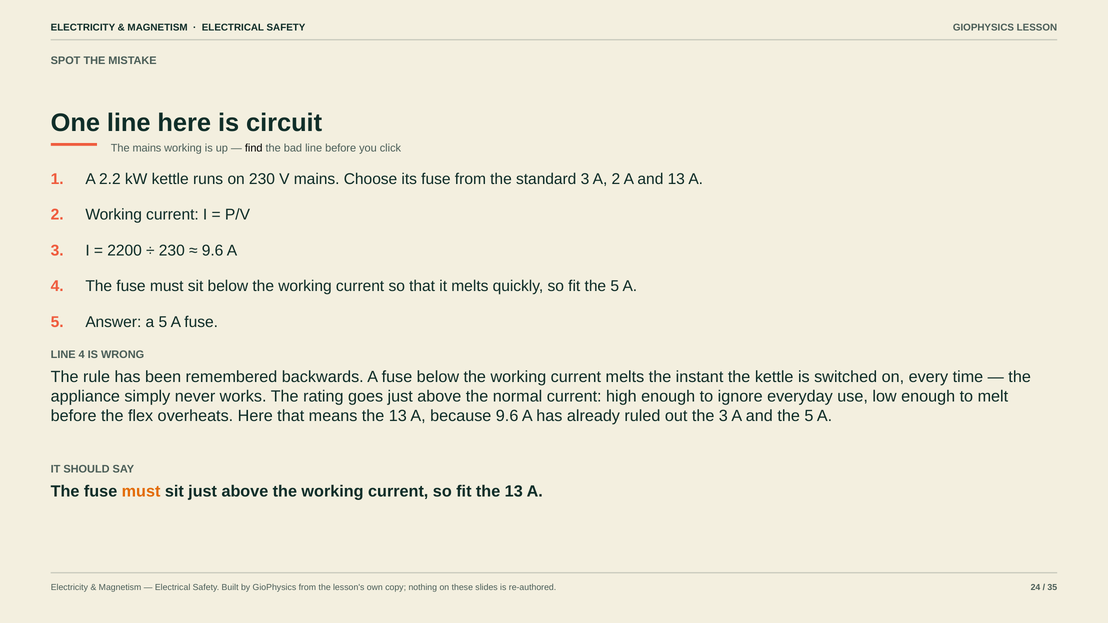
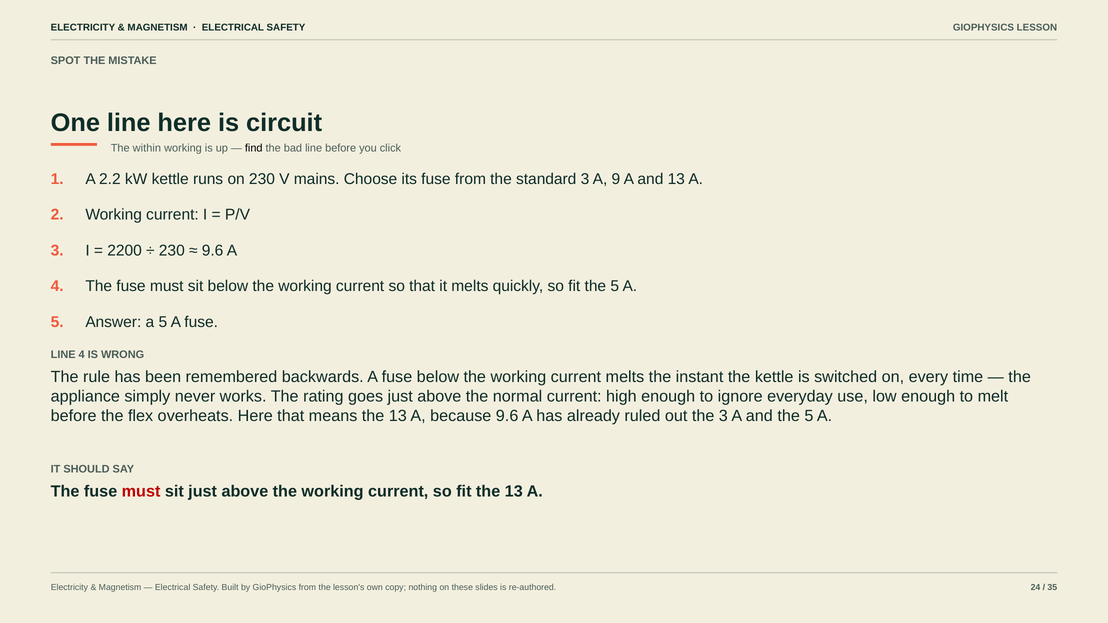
The mains: mains -> within (147, 148)
3 A 2: 2 -> 9 (616, 179)
must colour: orange -> red (141, 491)
